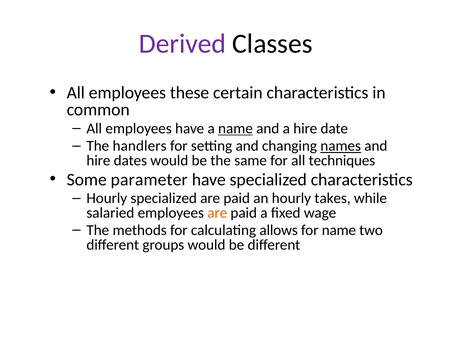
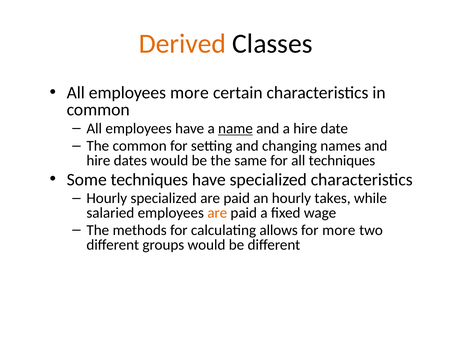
Derived colour: purple -> orange (183, 44)
employees these: these -> more (189, 93)
The handlers: handlers -> common (140, 146)
names underline: present -> none (341, 146)
Some parameter: parameter -> techniques (149, 180)
for name: name -> more (339, 230)
